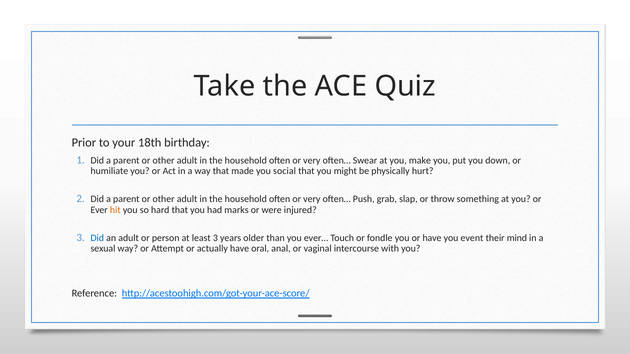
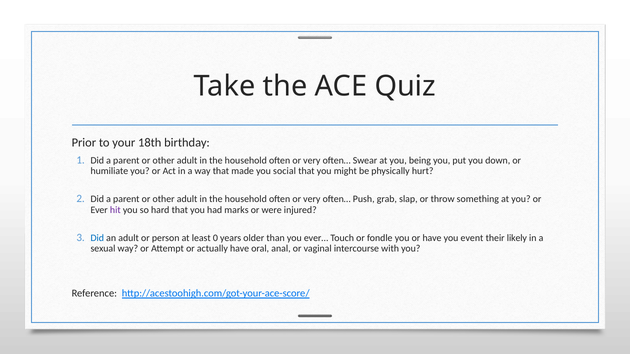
make: make -> being (420, 160)
hit colour: orange -> purple (115, 210)
least 3: 3 -> 0 (215, 238)
mind: mind -> likely (517, 238)
